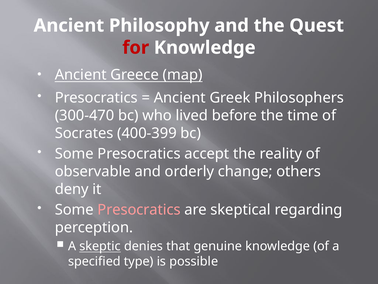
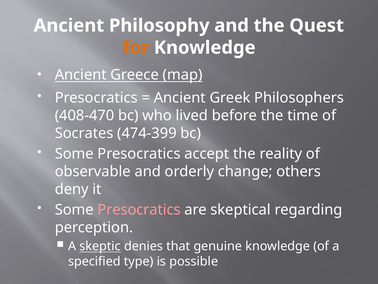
for colour: red -> orange (136, 48)
300-470: 300-470 -> 408-470 (85, 115)
400-399: 400-399 -> 474-399 (147, 133)
